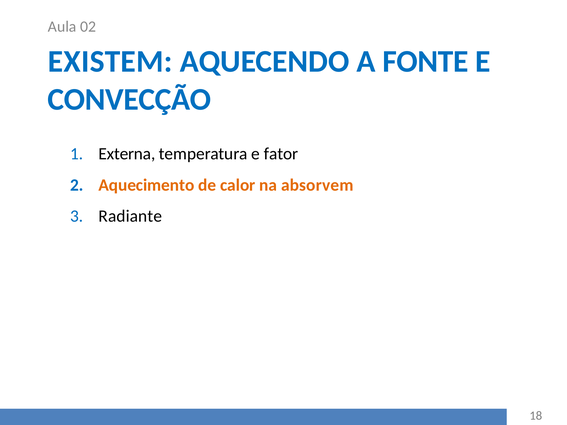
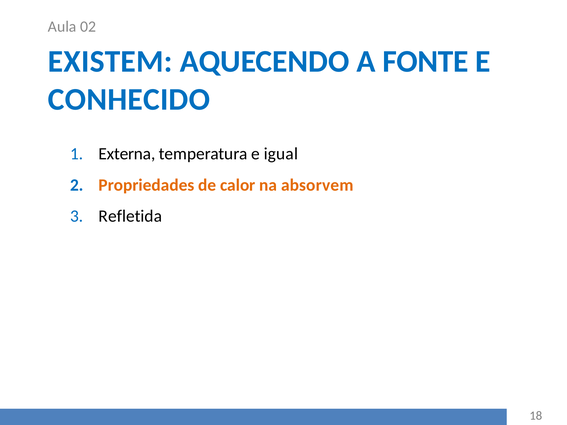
CONVECÇÃO: CONVECÇÃO -> CONHECIDO (129, 99)
fator: fator -> igual (281, 154)
Aquecimento: Aquecimento -> Propriedades (146, 185)
Radiante: Radiante -> Refletida (130, 216)
